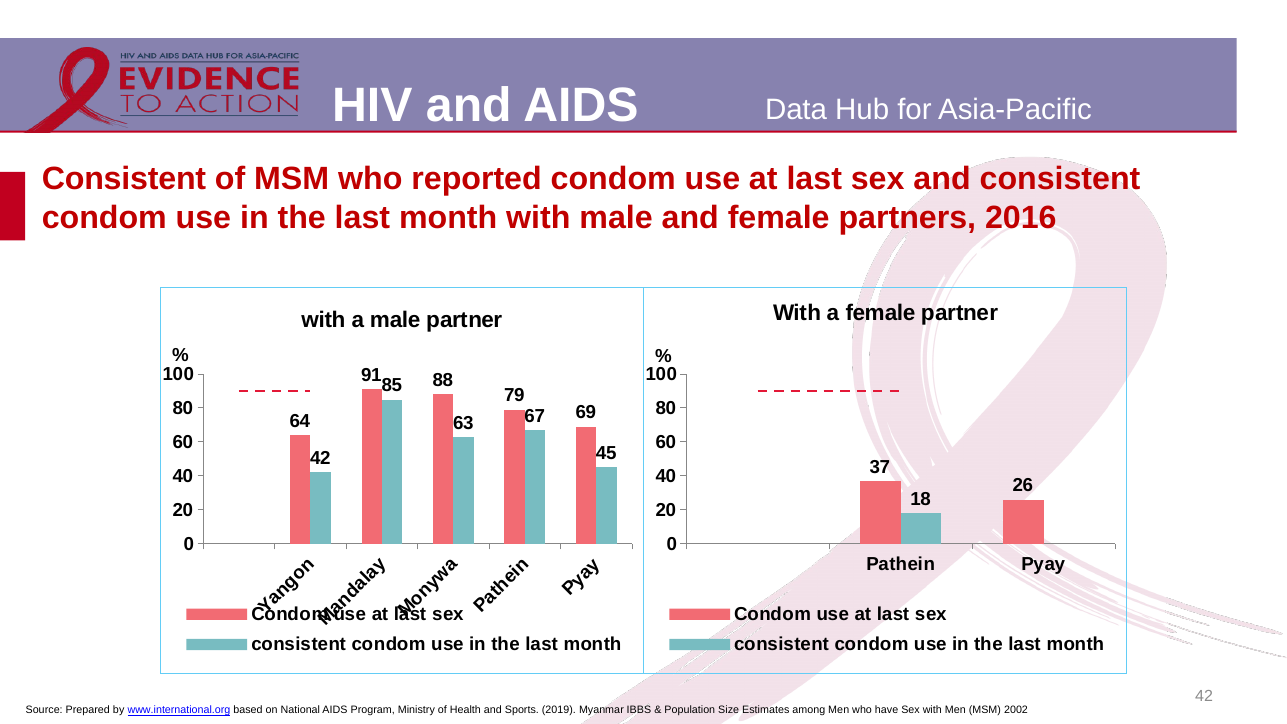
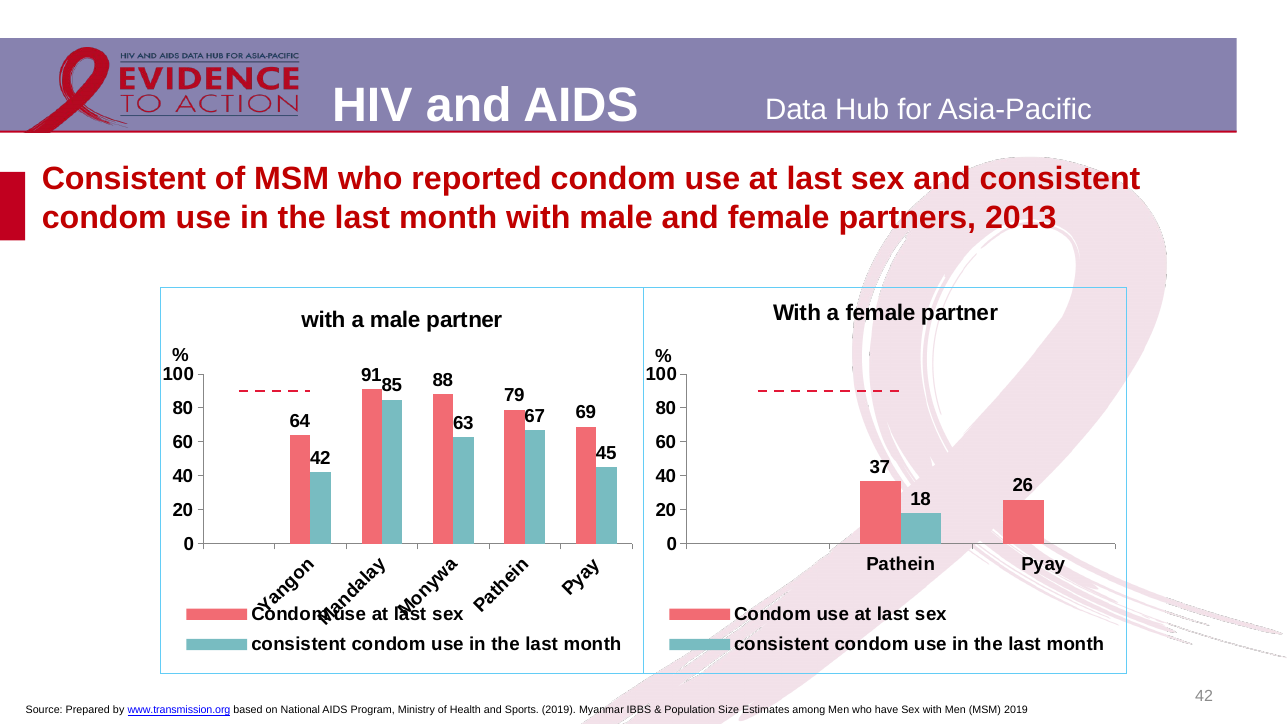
2016: 2016 -> 2013 (1021, 218)
www.international.org: www.international.org -> www.transmission.org (179, 710)
MSM 2002: 2002 -> 2019 (1016, 710)
